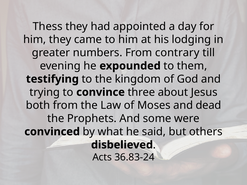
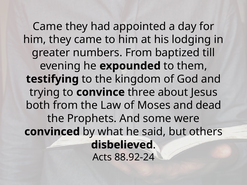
Thess: Thess -> Came (48, 26)
contrary: contrary -> baptized (177, 53)
36.83-24: 36.83-24 -> 88.92-24 (134, 158)
